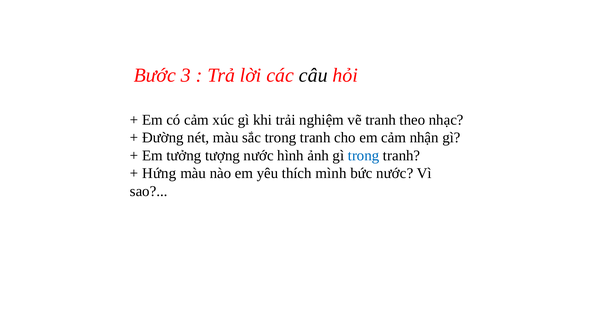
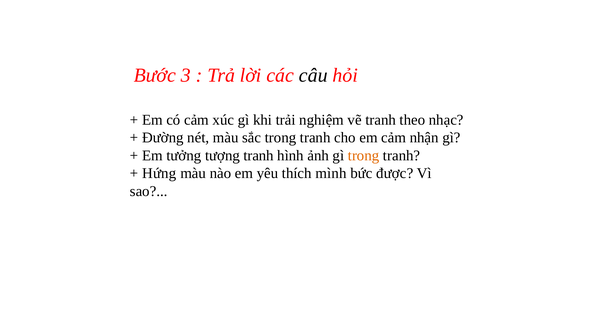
tượng nước: nước -> tranh (259, 155)
trong colour: blue -> orange (364, 155)
bức nước: nước -> được (395, 173)
